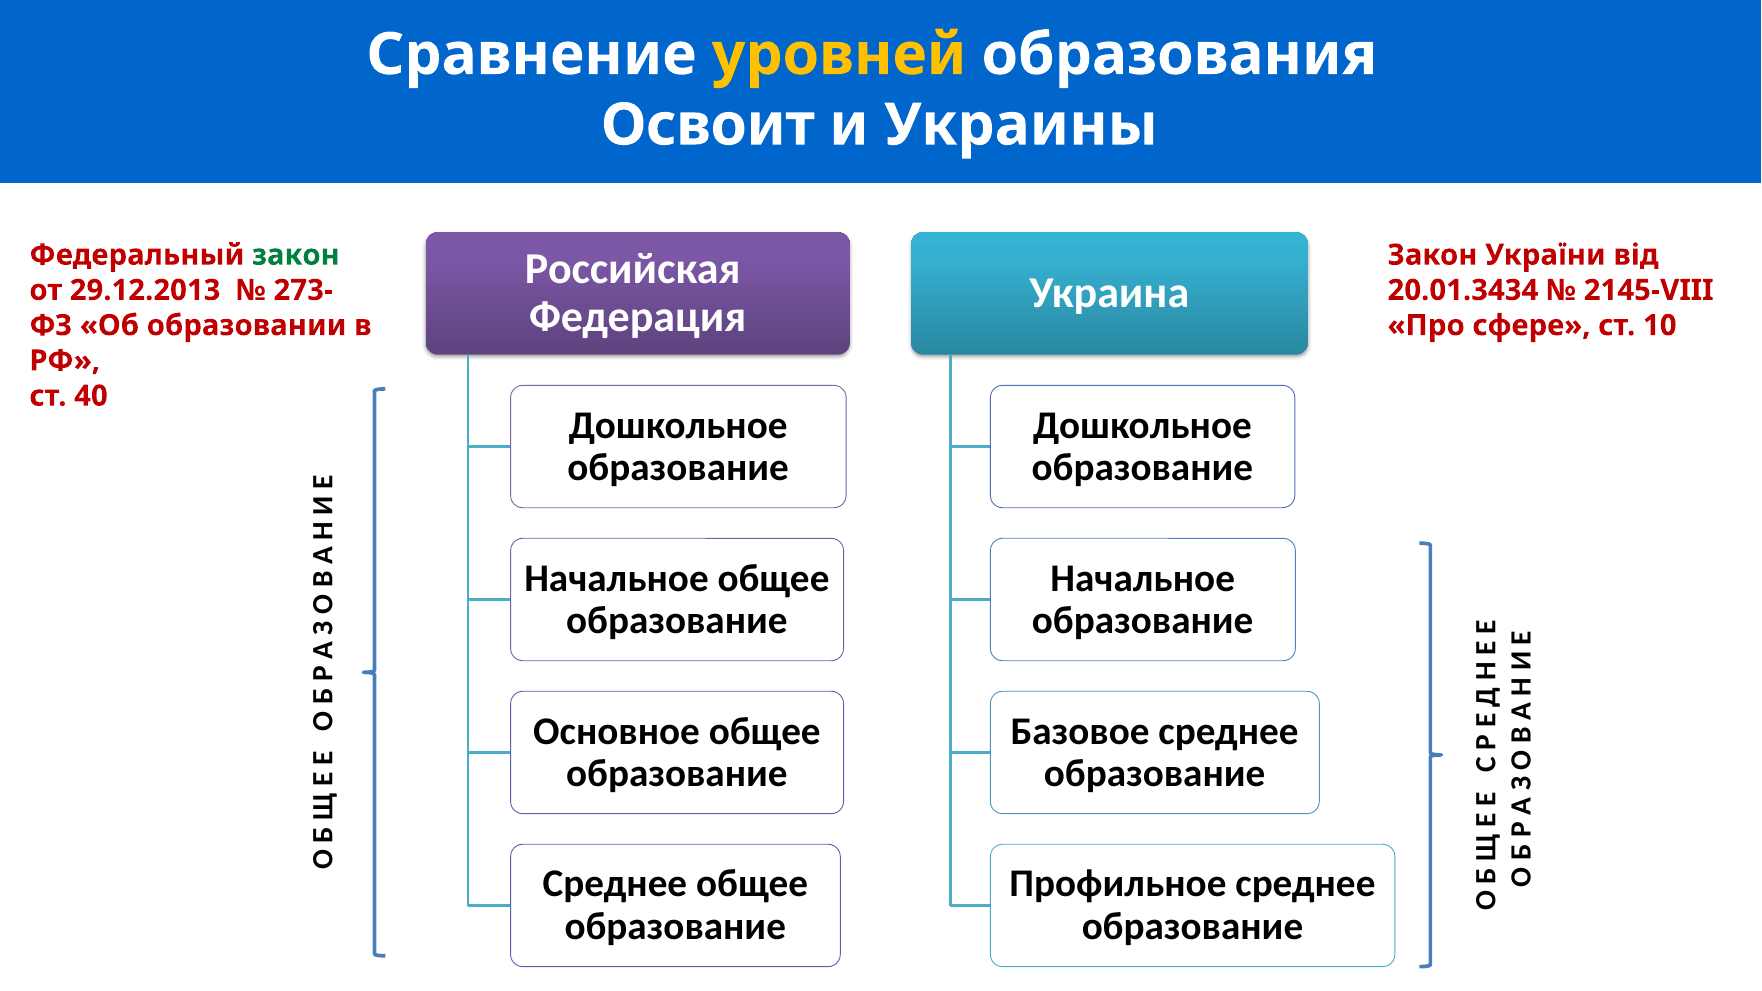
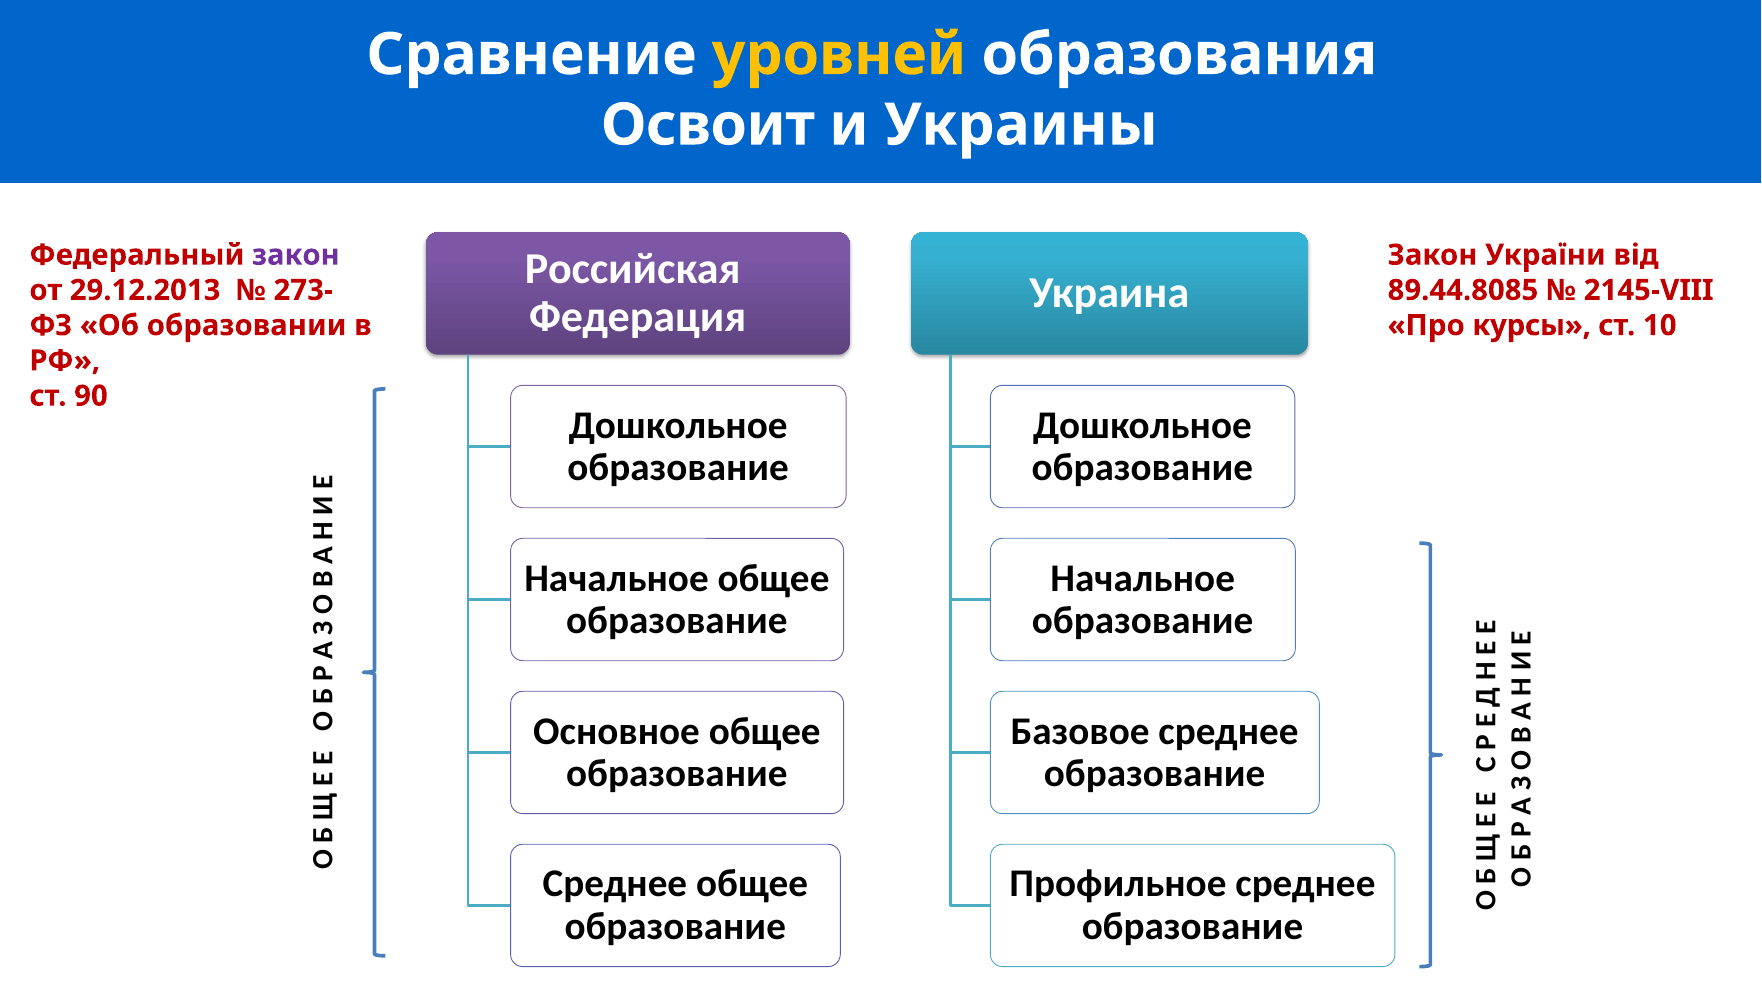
закон colour: green -> purple (296, 255)
20.01.3434: 20.01.3434 -> 89.44.8085 (1463, 290)
сфере: сфере -> курсы (1532, 326)
40: 40 -> 90 (91, 396)
